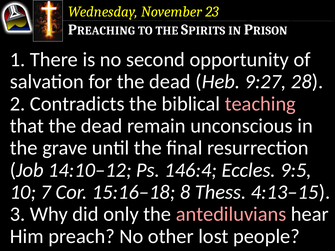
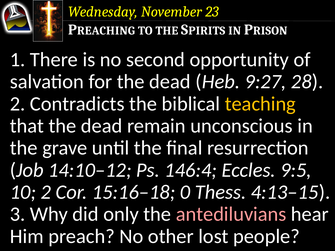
teaching colour: pink -> yellow (260, 104)
10 7: 7 -> 2 (46, 192)
8: 8 -> 0 (185, 192)
